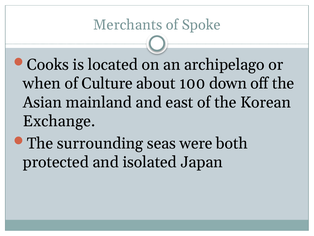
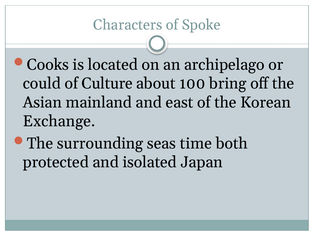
Merchants: Merchants -> Characters (128, 25)
when: when -> could (42, 83)
down: down -> bring (228, 83)
were: were -> time (196, 143)
